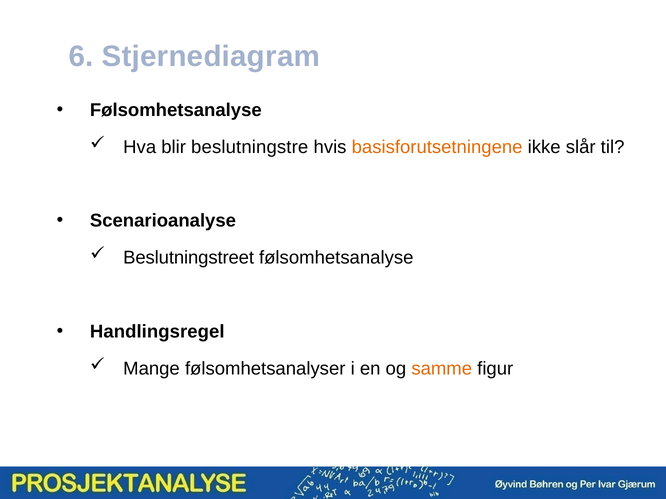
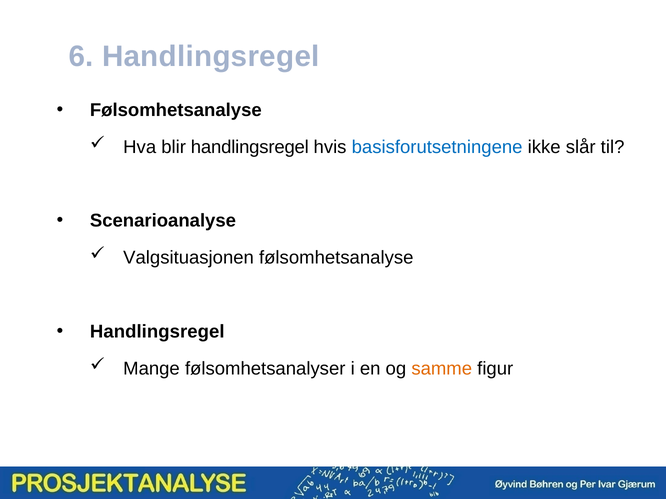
6 Stjernediagram: Stjernediagram -> Handlingsregel (211, 56)
blir beslutningstre: beslutningstre -> handlingsregel (250, 147)
basisforutsetningene colour: orange -> blue (437, 147)
Beslutningstreet: Beslutningstreet -> Valgsituasjonen (189, 258)
